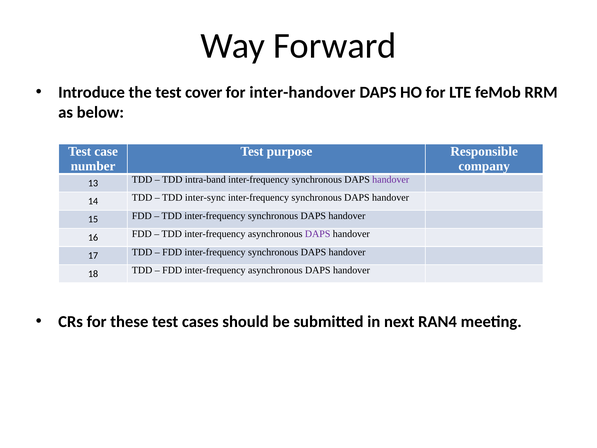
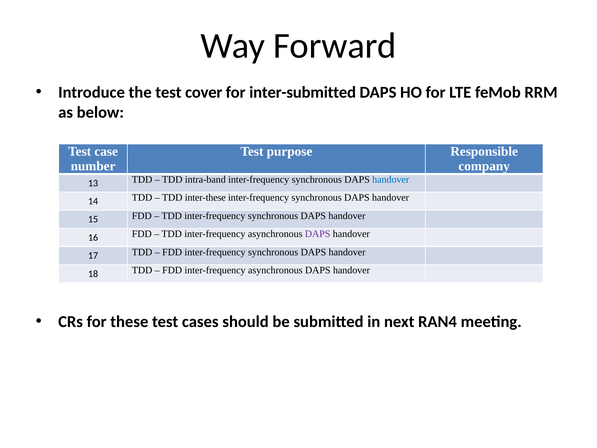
inter-handover: inter-handover -> inter-submitted (303, 92)
handover colour: purple -> blue (391, 179)
inter-sync: inter-sync -> inter-these (205, 198)
